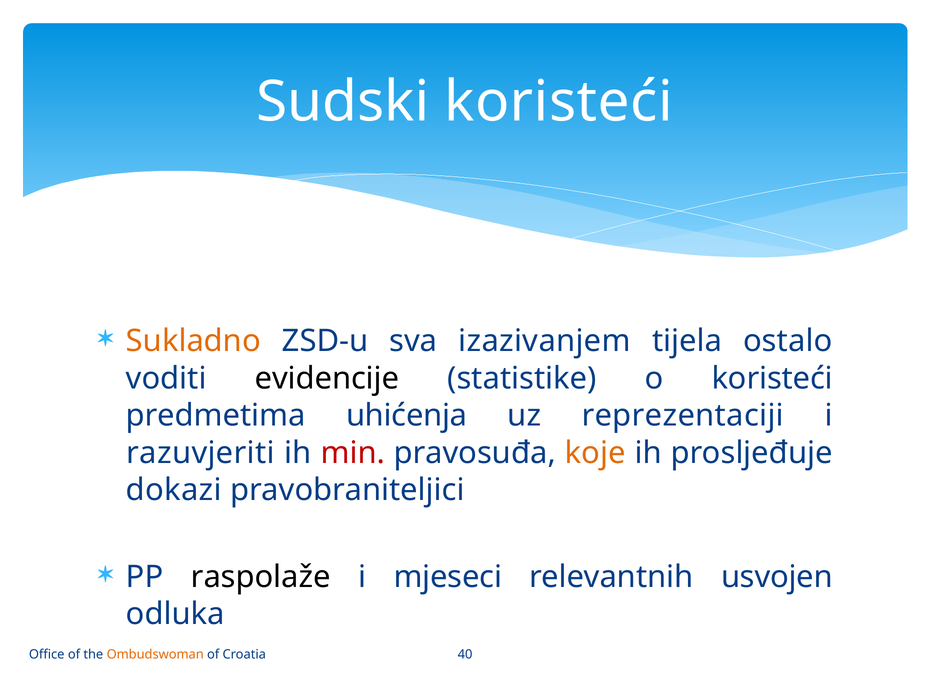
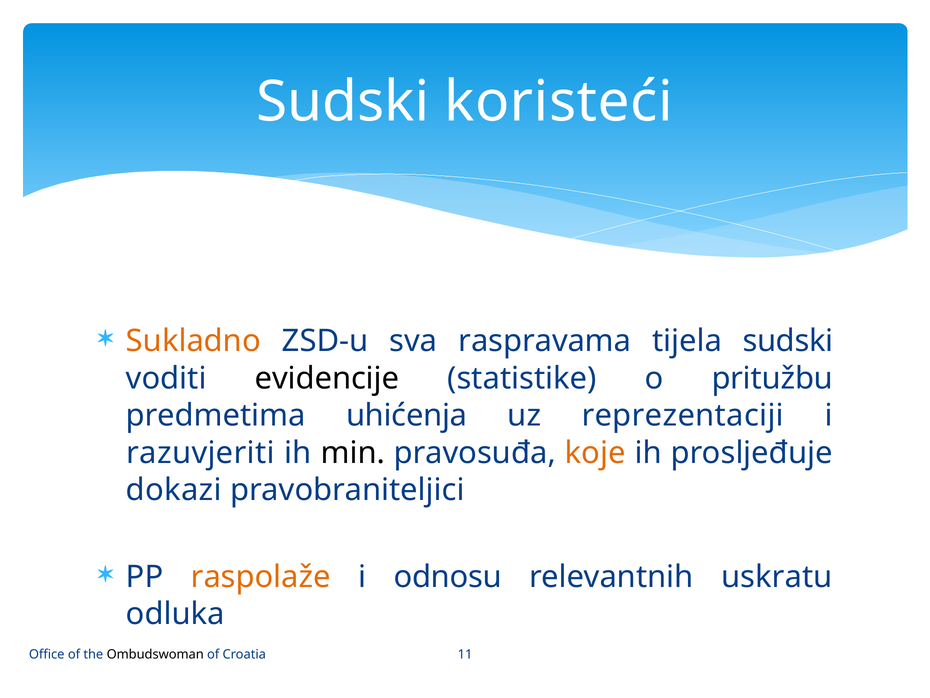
izazivanjem: izazivanjem -> raspravama (545, 341)
tijela ostalo: ostalo -> sudski (788, 341)
o koristeći: koristeći -> pritužbu (772, 378)
min colour: red -> black (353, 453)
raspolaže colour: black -> orange (261, 577)
mjeseci: mjeseci -> odnosu (448, 577)
usvojen: usvojen -> uskratu (777, 577)
Ombudswoman colour: orange -> black (155, 654)
40: 40 -> 11 (465, 654)
